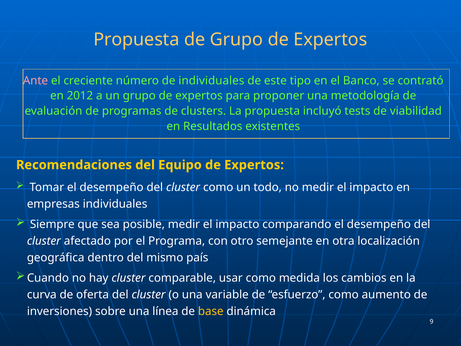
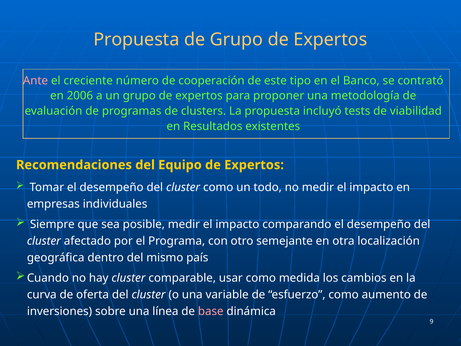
de individuales: individuales -> cooperación (211, 81)
2012: 2012 -> 2006 (80, 96)
base colour: yellow -> pink (211, 311)
